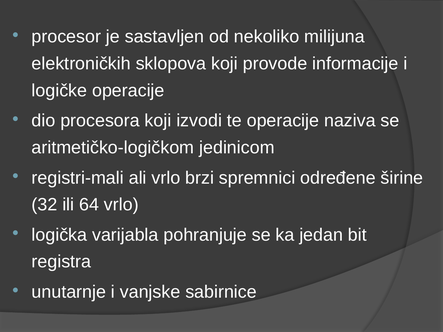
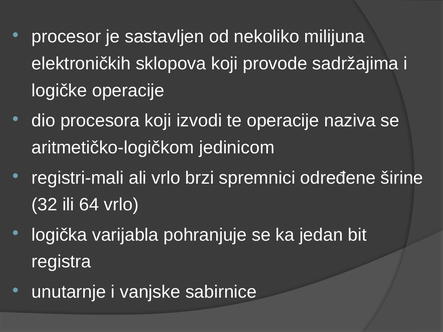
informacije: informacije -> sadržajima (355, 64)
